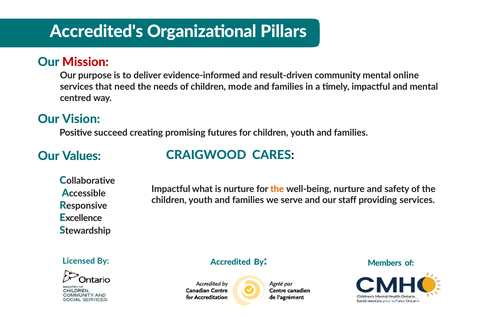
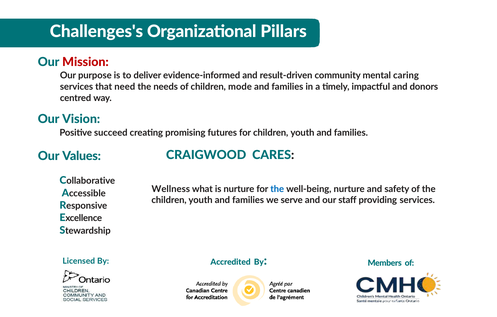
Accredited's: Accredited's -> Challenges's (96, 31)
online: online -> caring (406, 75)
and mental: mental -> donors (424, 87)
Impactful: Impactful -> Wellness (171, 189)
the colour: orange -> blue (277, 189)
